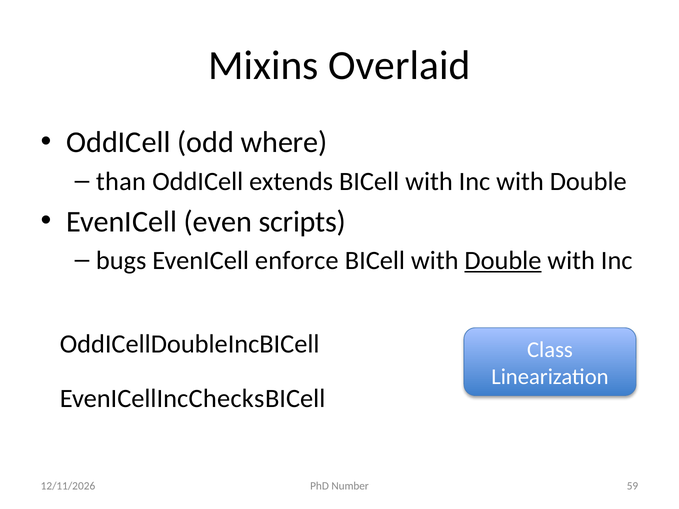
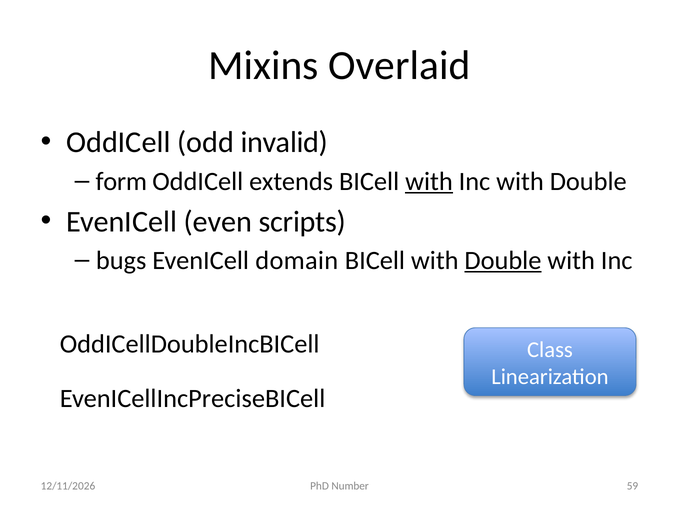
where: where -> invalid (284, 142)
than: than -> form (121, 181)
with underline: none -> present (429, 181)
enforce: enforce -> domain (297, 261)
Checks: Checks -> Precise (227, 399)
